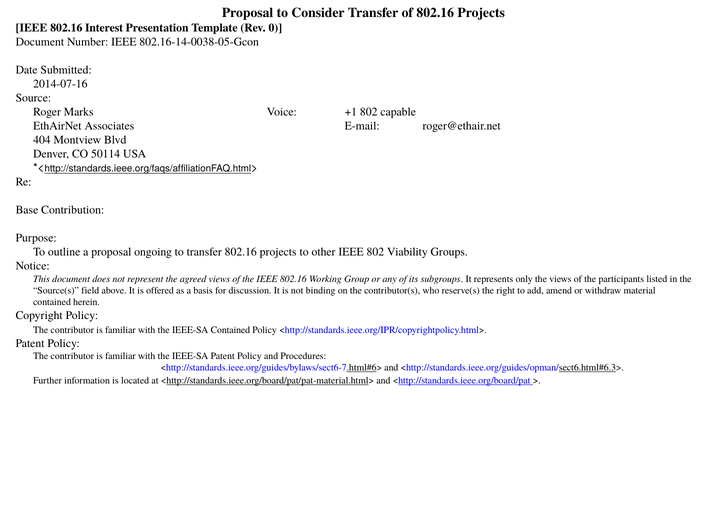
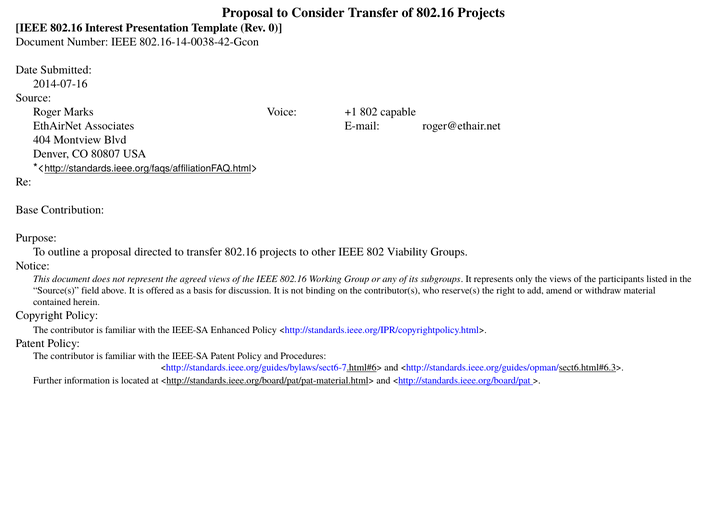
802.16-14-0038-05-Gcon: 802.16-14-0038-05-Gcon -> 802.16-14-0038-42-Gcon (199, 42)
50114: 50114 -> 80807 (106, 154)
ongoing: ongoing -> directed (153, 252)
IEEE-SA Contained: Contained -> Enhanced (230, 330)
